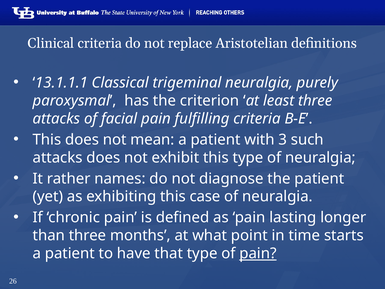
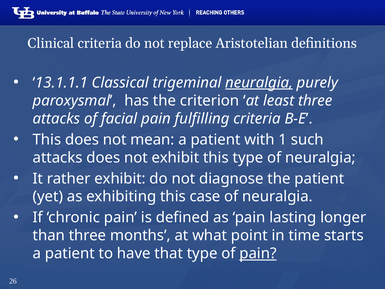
neuralgia underline: none -> present (259, 83)
3: 3 -> 1 (283, 139)
rather names: names -> exhibit (120, 178)
